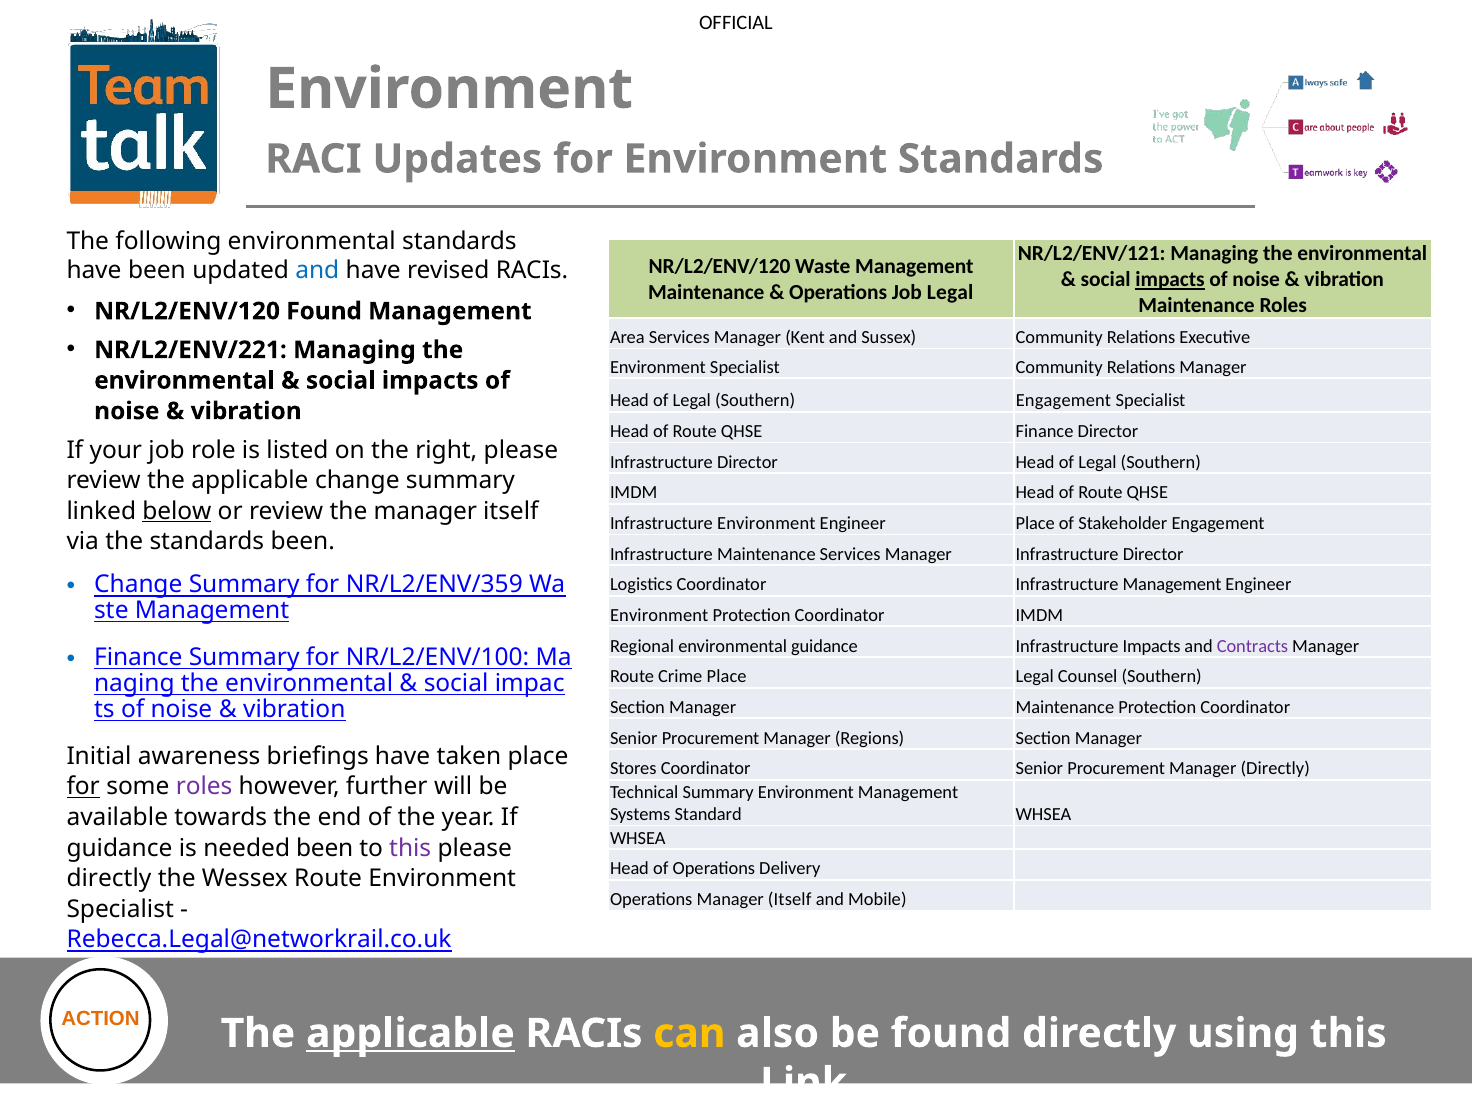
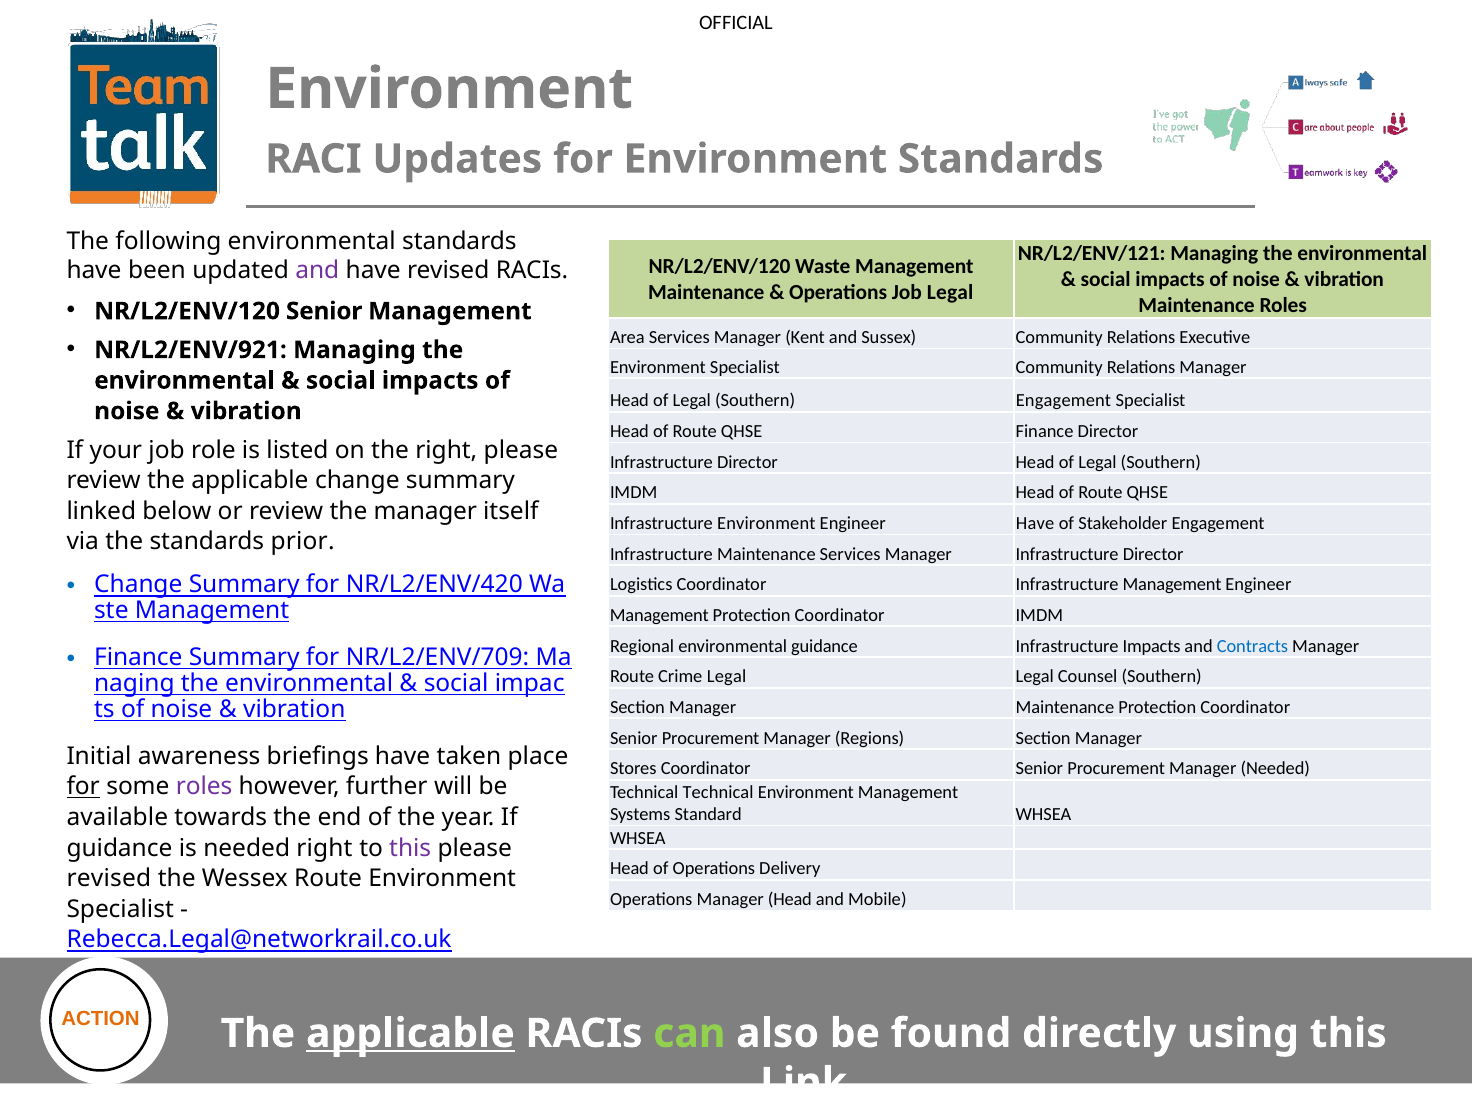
and colour: blue -> purple (317, 271)
impacts underline: present -> none (1170, 280)
NR/L2/ENV/120 Found: Found -> Senior (324, 311)
NR/L2/ENV/221: NR/L2/ENV/221 -> NR/L2/ENV/921 (190, 350)
below underline: present -> none (177, 511)
Engineer Place: Place -> Have (1035, 523)
standards been: been -> prior (303, 542)
NR/L2/ENV/359: NR/L2/ENV/359 -> NR/L2/ENV/420 (434, 585)
Environment: Environment -> Management (659, 615)
Contracts colour: purple -> blue (1252, 646)
NR/L2/ENV/100: NR/L2/ENV/100 -> NR/L2/ENV/709 (438, 658)
Crime Place: Place -> Legal (727, 677)
Manager Directly: Directly -> Needed (1275, 769)
Technical Summary: Summary -> Technical (718, 792)
needed been: been -> right (324, 848)
directly: directly -> revised (109, 879)
Operations Manager Itself: Itself -> Head (790, 899)
can colour: yellow -> light green (689, 1033)
